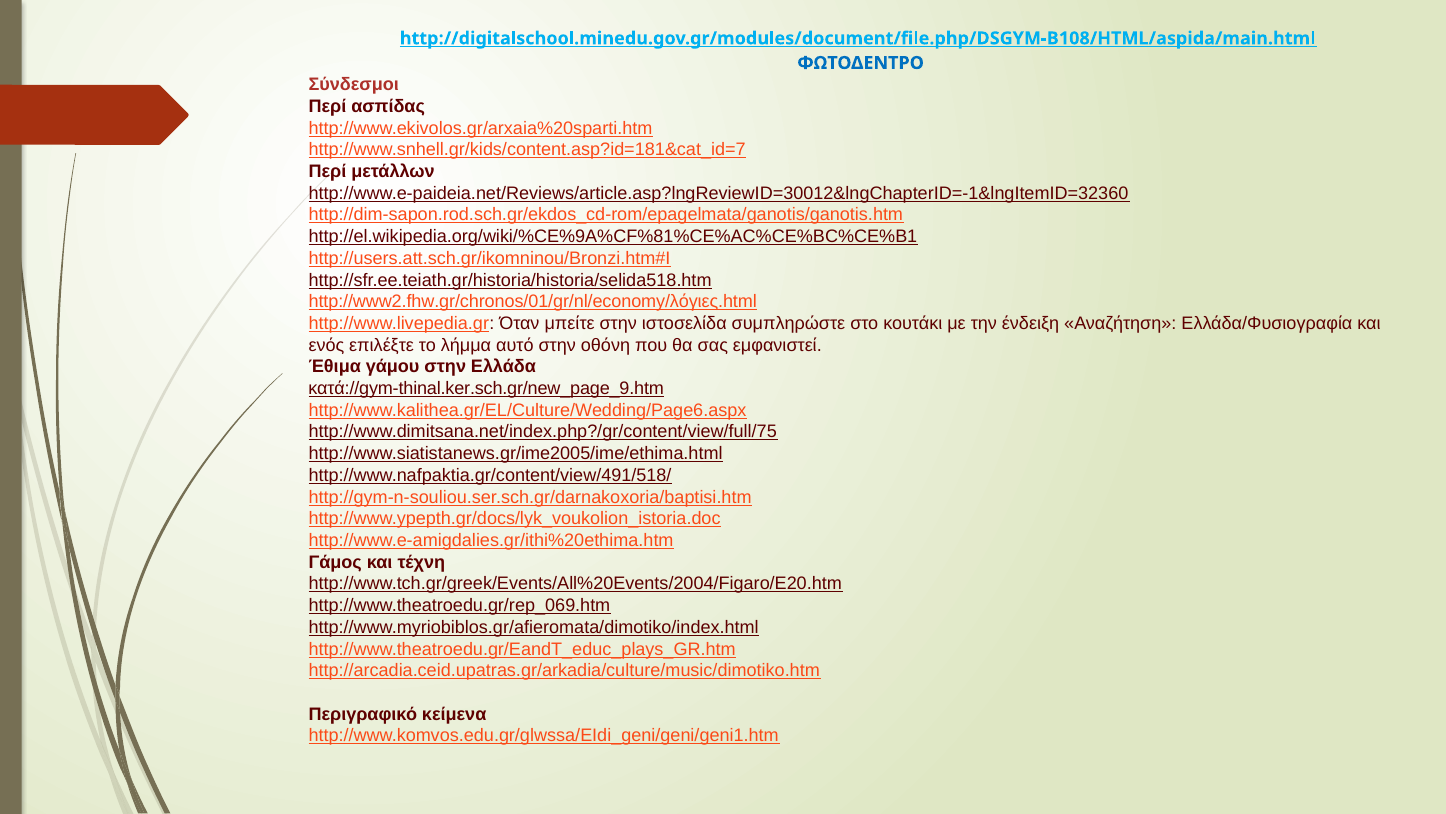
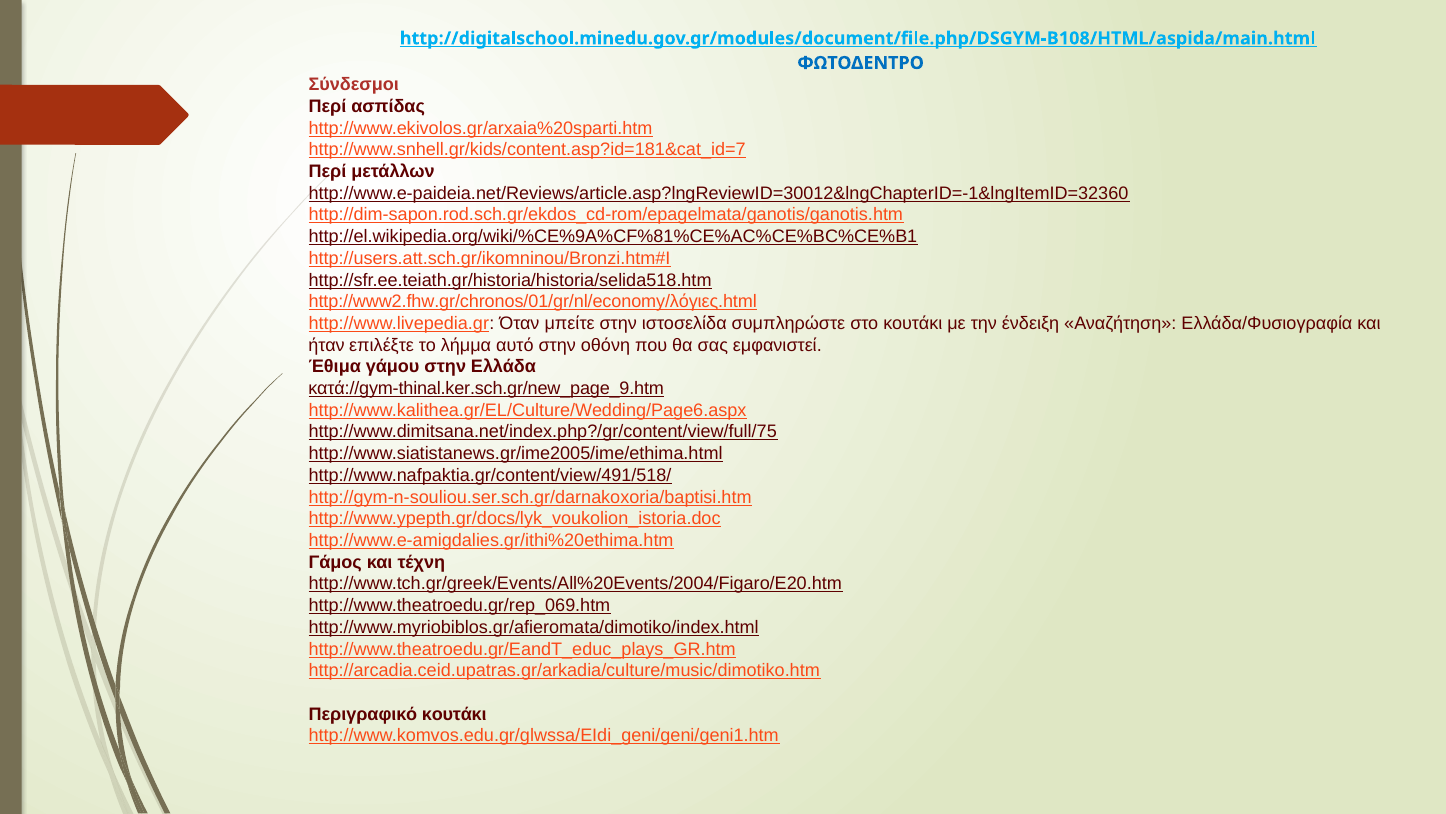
ενός: ενός -> ήταν (326, 345)
Περιγραφικό κείμενα: κείμενα -> κουτάκι (454, 714)
